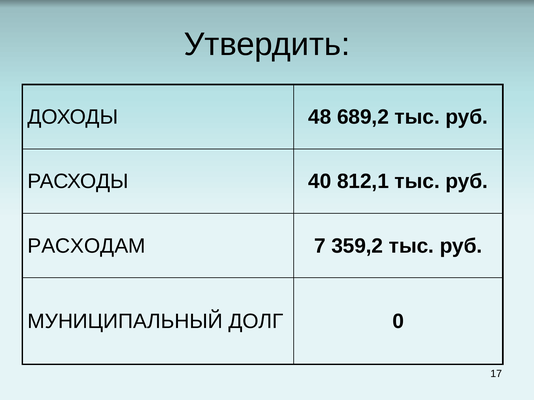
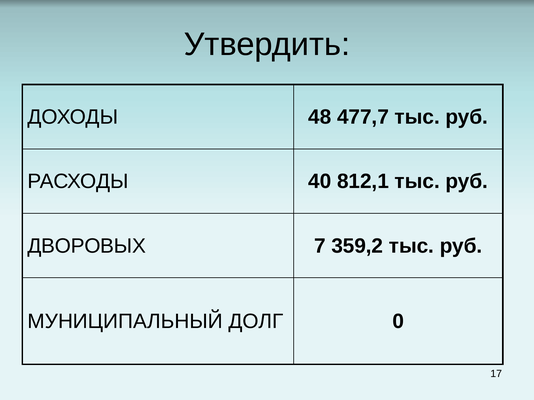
689,2: 689,2 -> 477,7 (363, 117)
РАСХОДАМ: РАСХОДАМ -> ДВОРОВЫХ (87, 246)
